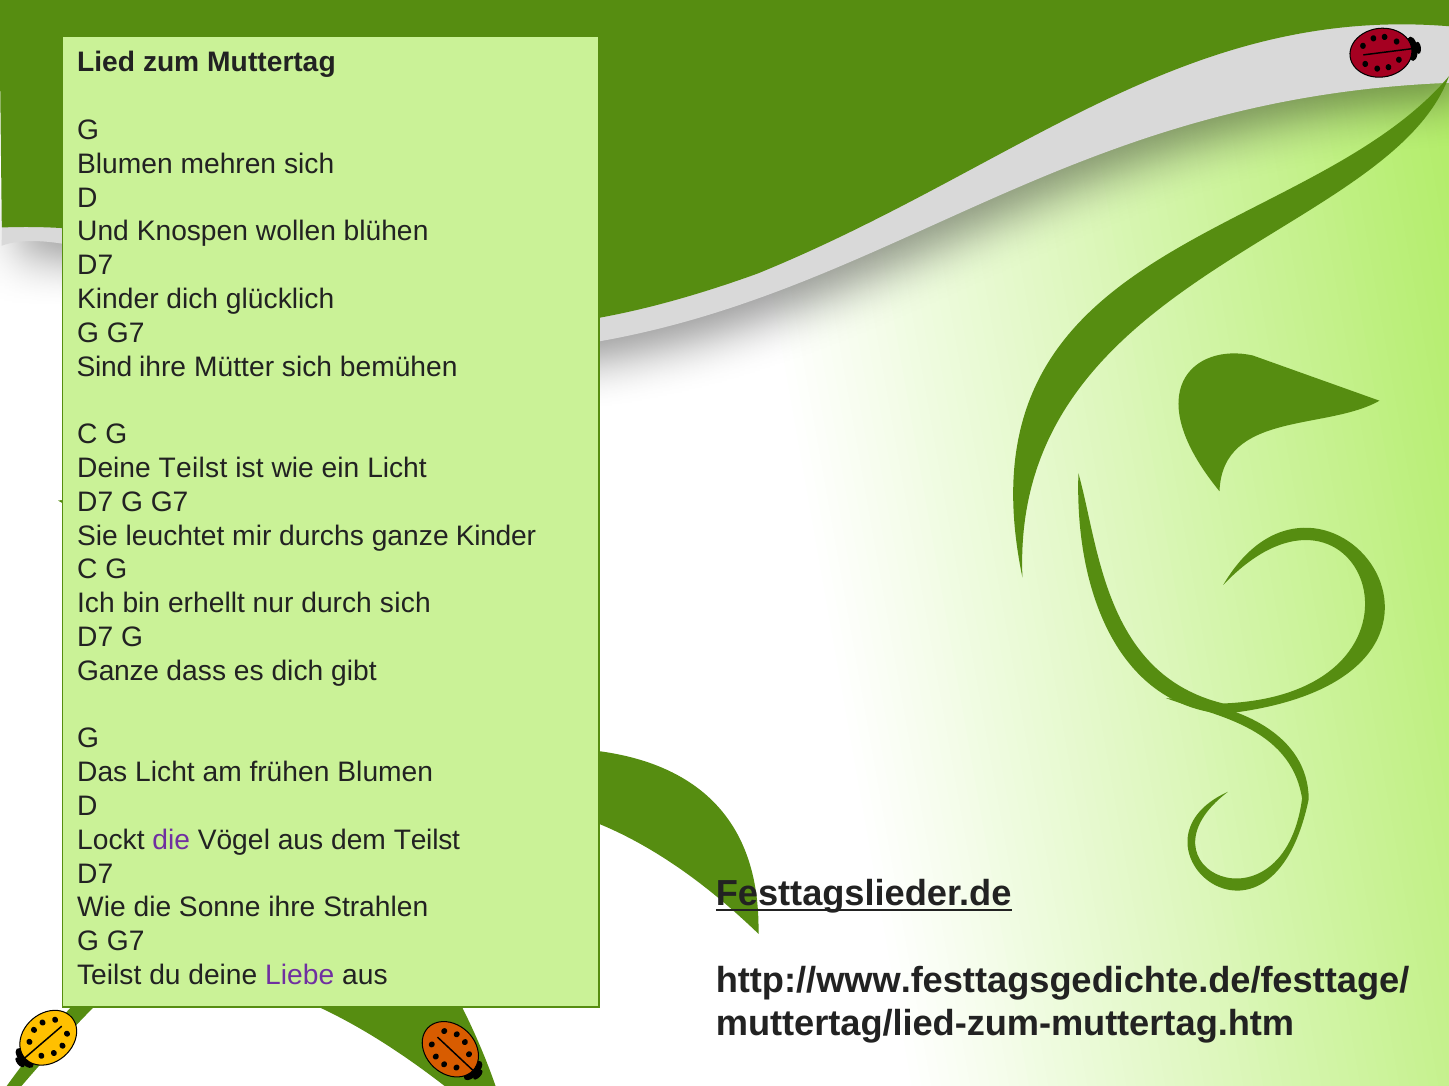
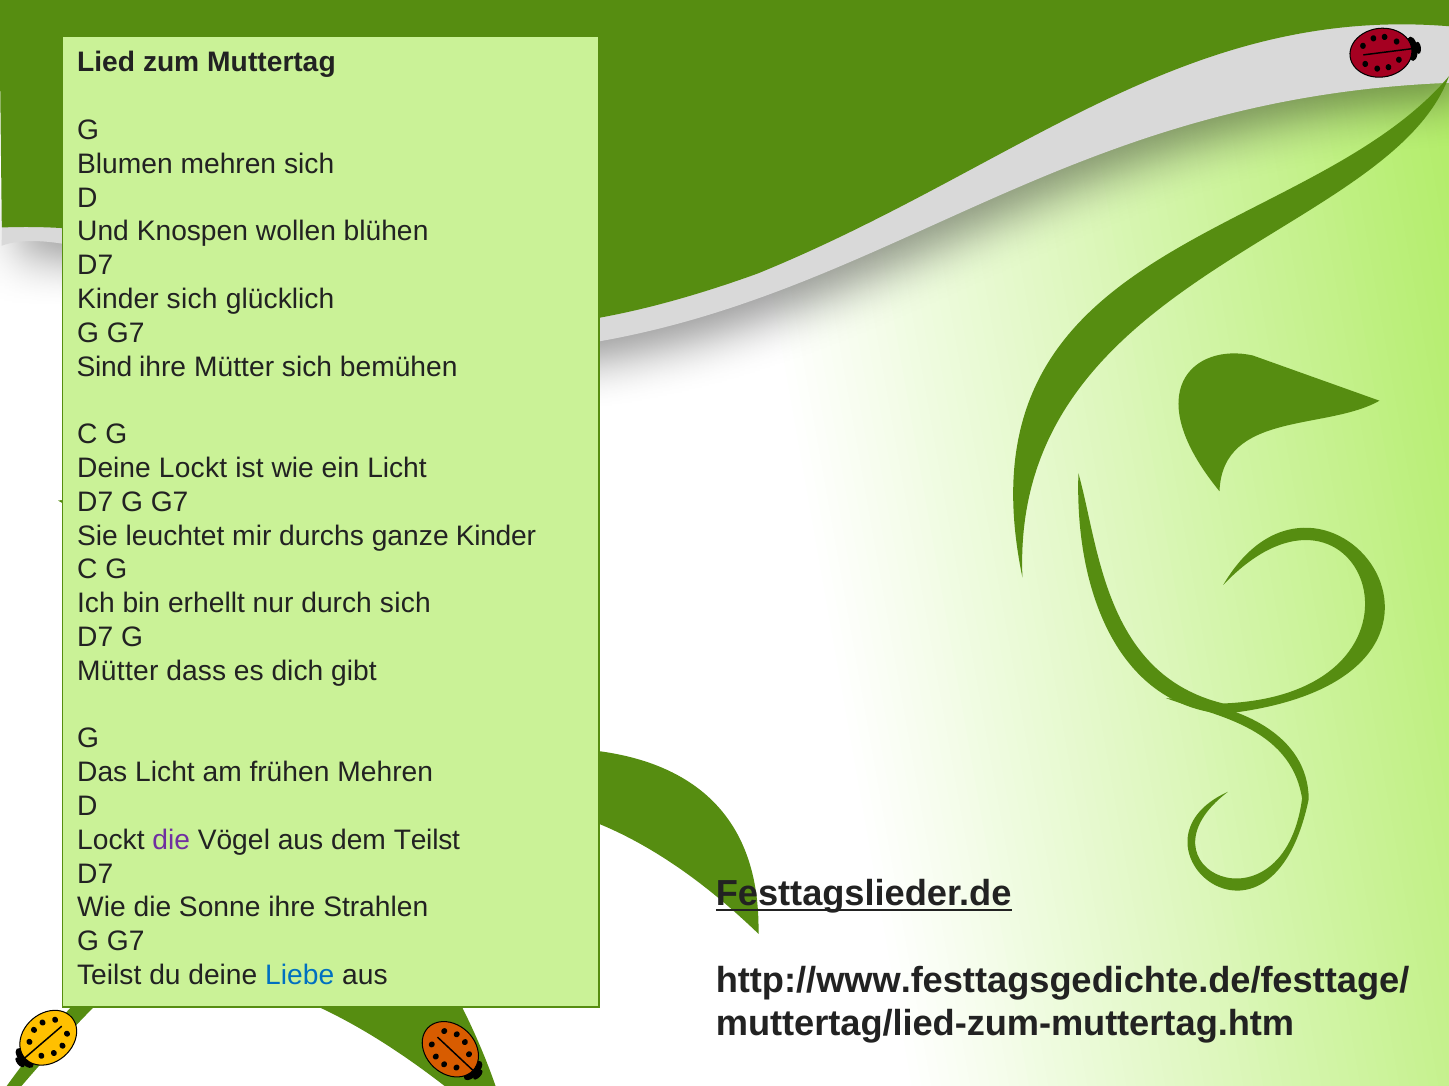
Kinder dich: dich -> sich (192, 299)
Deine Teilst: Teilst -> Lockt (193, 469)
Ganze: Ganze -> Mütter (118, 672)
frühen Blumen: Blumen -> Mehren (385, 773)
Liebe colour: purple -> blue (300, 976)
